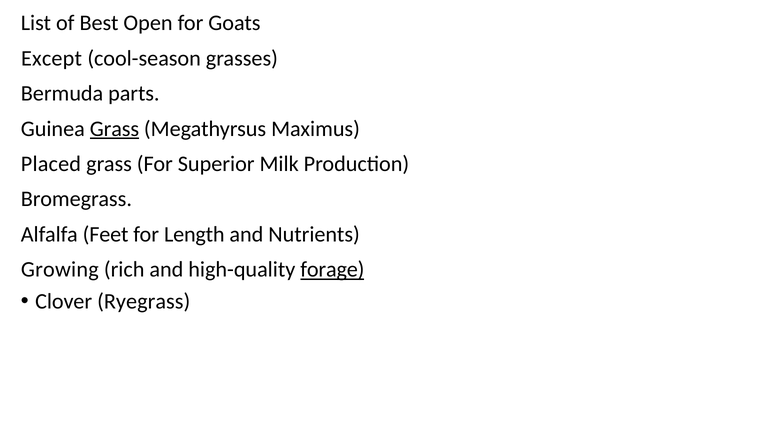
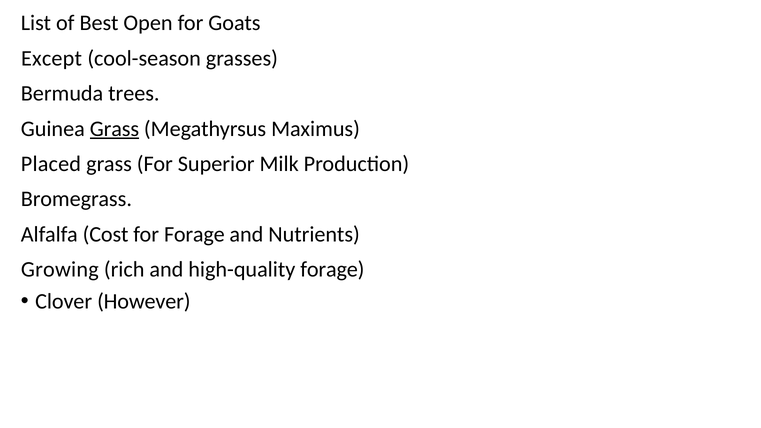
parts: parts -> trees (134, 94)
Feet: Feet -> Cost (106, 234)
for Length: Length -> Forage (194, 234)
forage underline: present -> none (332, 270)
Ryegrass: Ryegrass -> However (144, 302)
